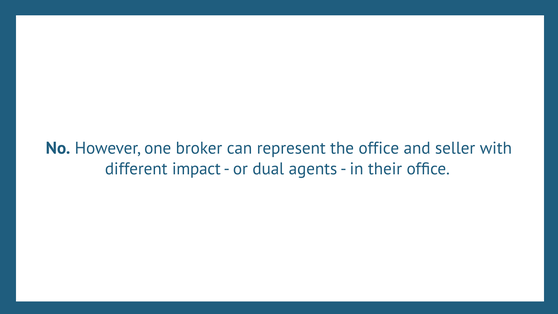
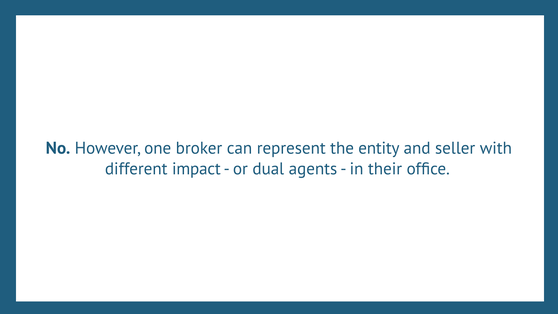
the office: office -> entity (379, 148)
